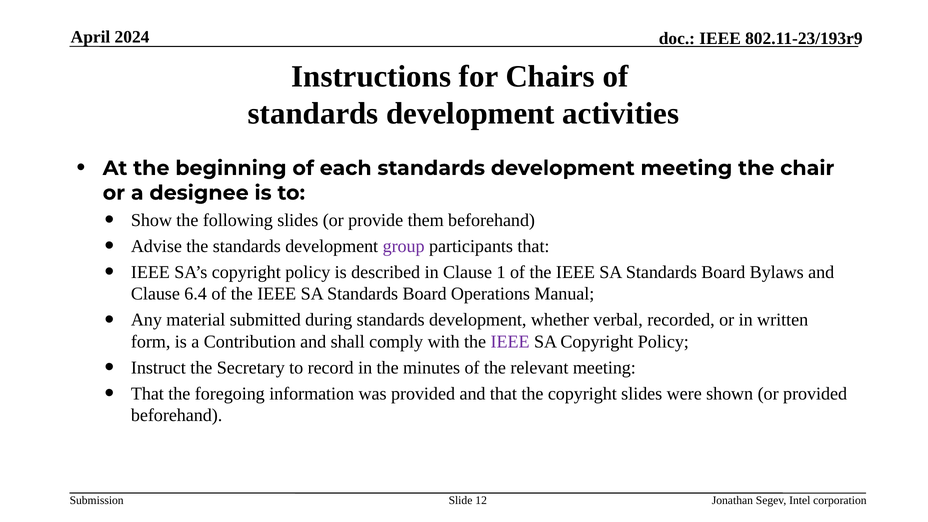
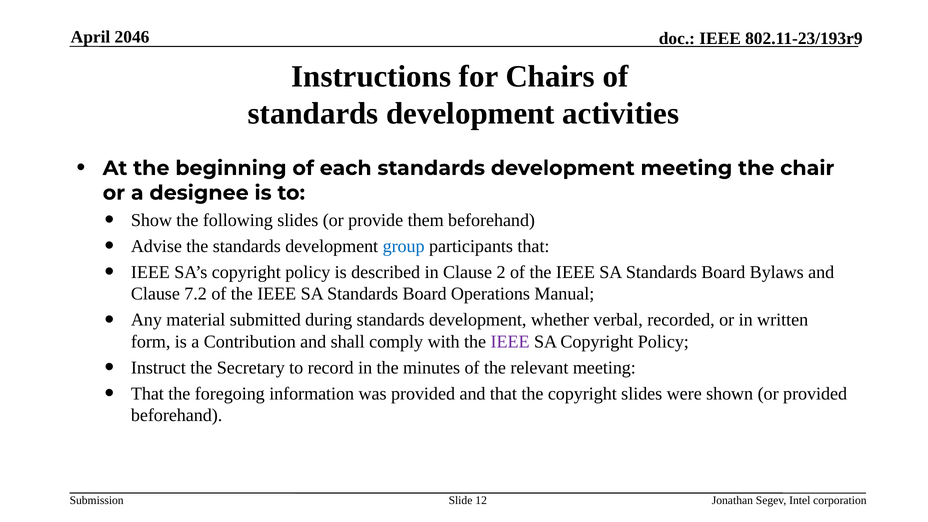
2024: 2024 -> 2046 (132, 37)
group colour: purple -> blue (404, 246)
1: 1 -> 2 (501, 272)
6.4: 6.4 -> 7.2 (196, 294)
